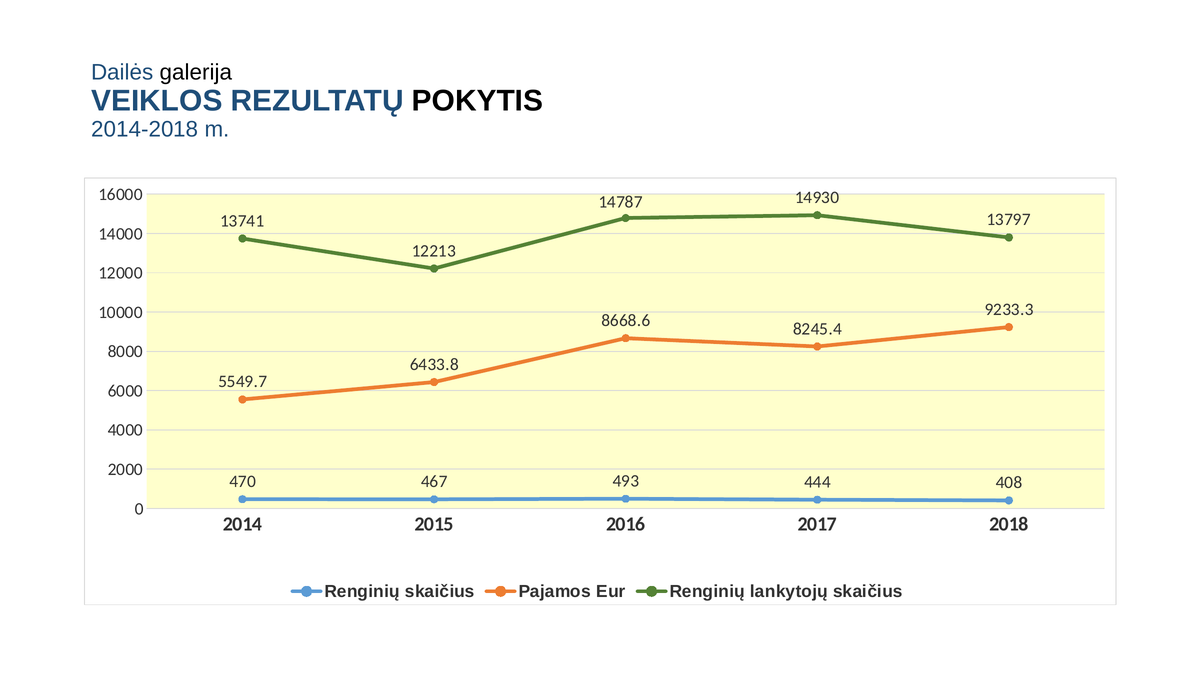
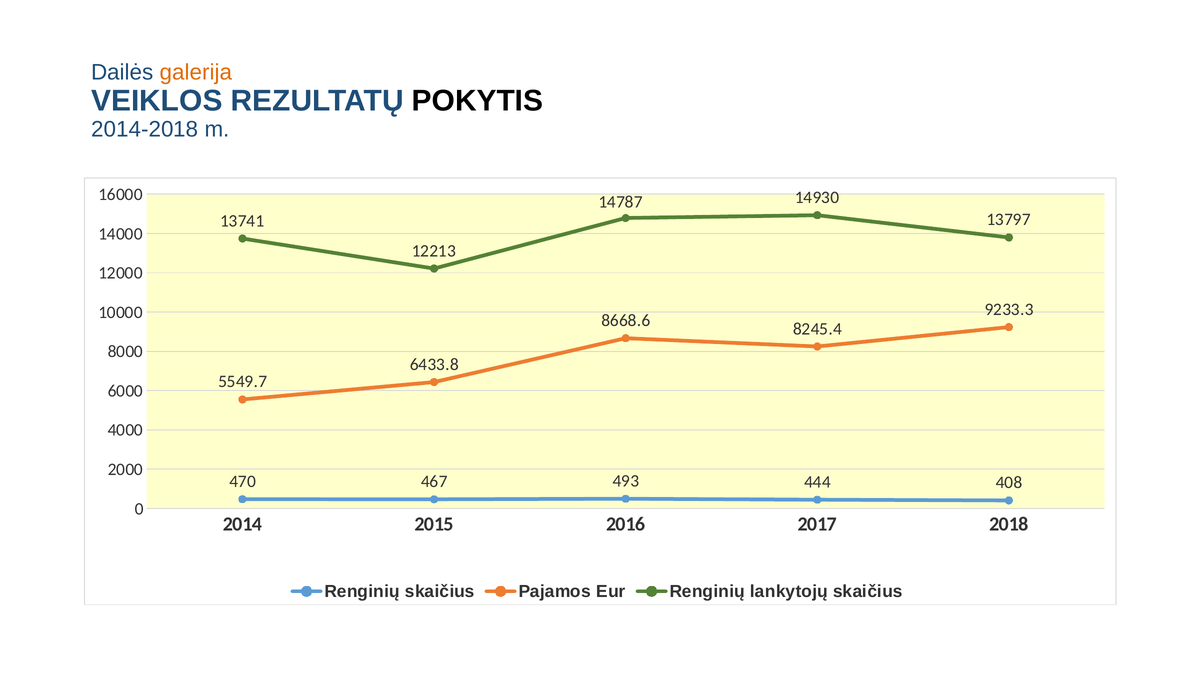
galerija colour: black -> orange (196, 72)
